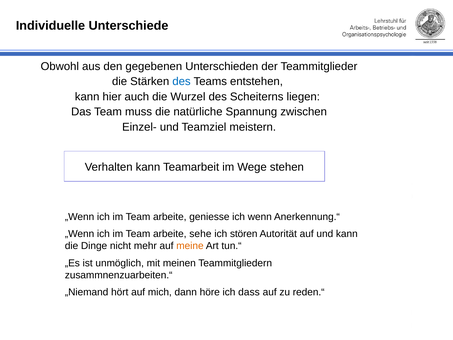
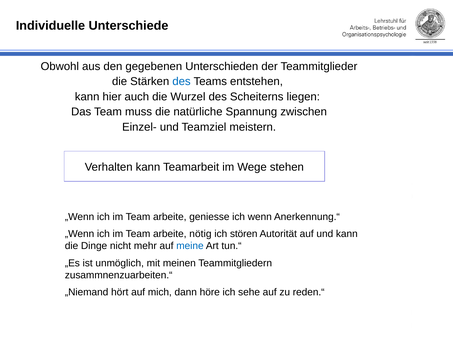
sehe: sehe -> nötig (200, 234)
meine colour: orange -> blue (190, 246)
dass: dass -> sehe (249, 292)
